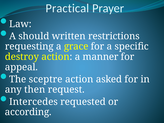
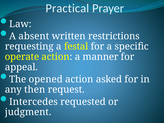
should: should -> absent (34, 36)
grace: grace -> festal (76, 46)
destroy: destroy -> operate (22, 57)
sceptre: sceptre -> opened (46, 79)
according: according -> judgment (28, 112)
